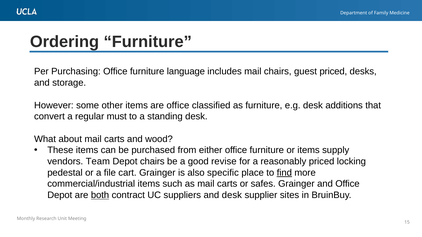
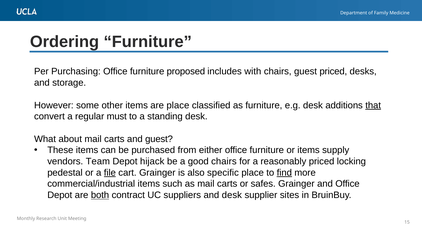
language: language -> proposed (186, 72)
includes mail: mail -> with (253, 72)
are office: office -> place (178, 105)
that underline: none -> present (373, 105)
and wood: wood -> guest (159, 139)
Depot chairs: chairs -> hijack (152, 162)
good revise: revise -> chairs (224, 162)
file underline: none -> present (110, 173)
